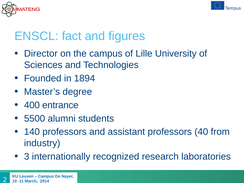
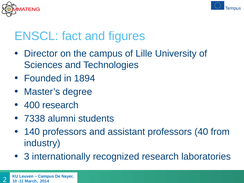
400 entrance: entrance -> research (60, 105)
5500: 5500 -> 7338 (35, 119)
